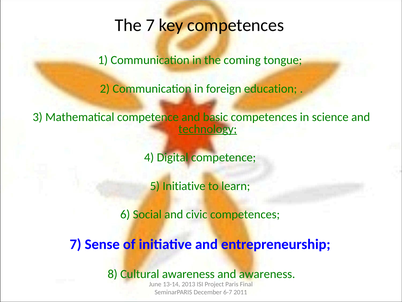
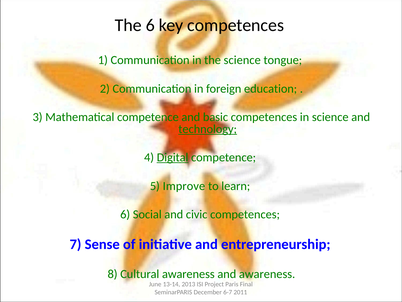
The 7: 7 -> 6 (150, 25)
the coming: coming -> science (242, 60)
Digital underline: none -> present (173, 157)
5 Initiative: Initiative -> Improve (184, 186)
